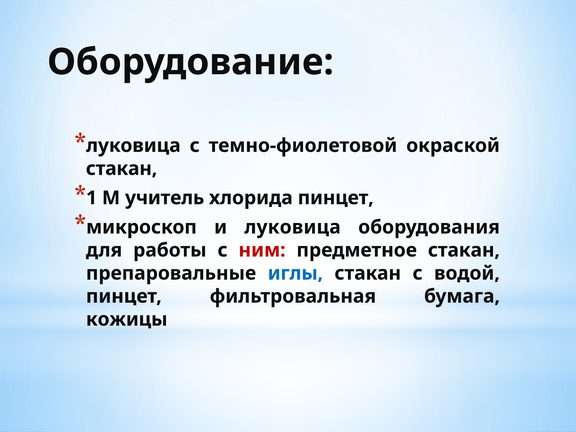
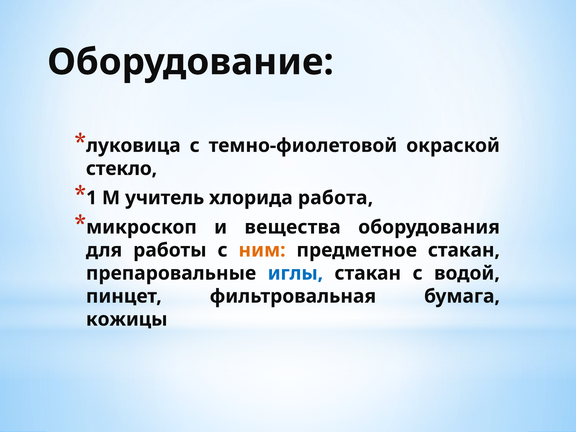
стакан: стакан -> стекло (121, 169)
хлорида пинцет: пинцет -> работа (336, 198)
и луковица: луковица -> вещества (293, 227)
ним colour: red -> orange (262, 250)
